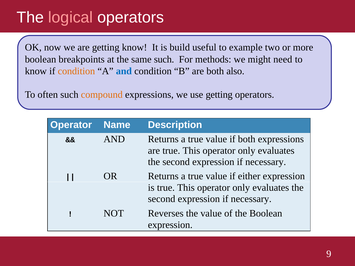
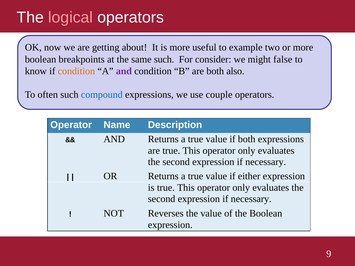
getting know: know -> about (135, 47)
is build: build -> more (180, 47)
methods: methods -> consider (213, 59)
need: need -> false (283, 59)
and colour: blue -> purple (124, 71)
compound colour: orange -> blue (102, 95)
use getting: getting -> couple (219, 95)
